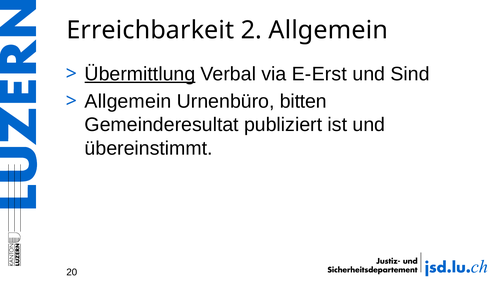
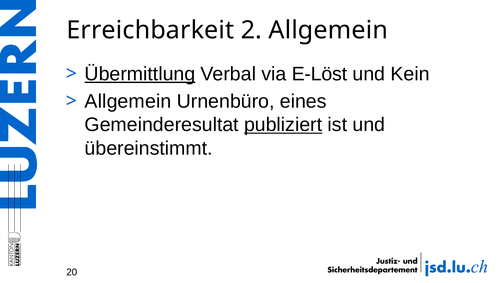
E-Erst: E-Erst -> E-Löst (320, 74)
Sind: Sind -> Kein (410, 74)
bitten: bitten -> eines (303, 101)
publiziert underline: none -> present (283, 125)
